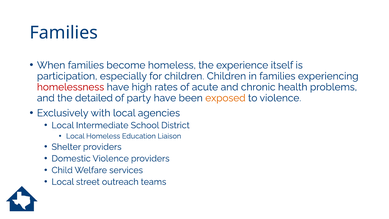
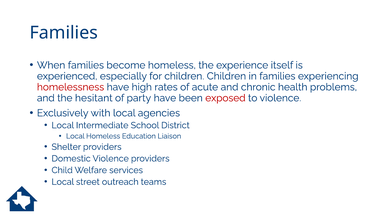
participation: participation -> experienced (67, 76)
detailed: detailed -> hesitant (94, 98)
exposed colour: orange -> red (225, 98)
